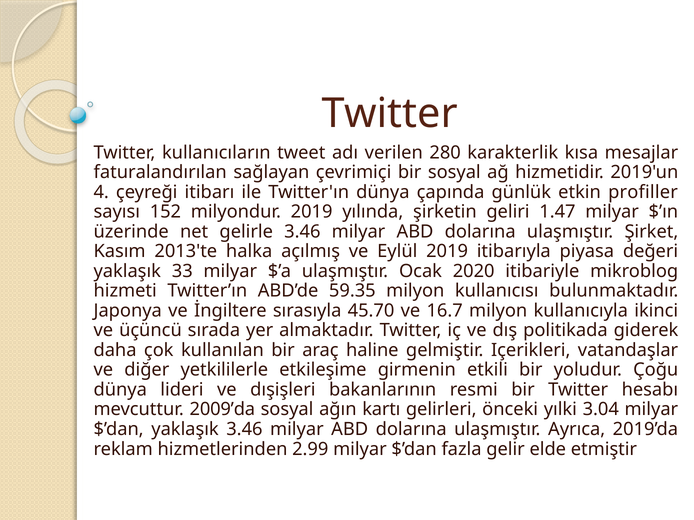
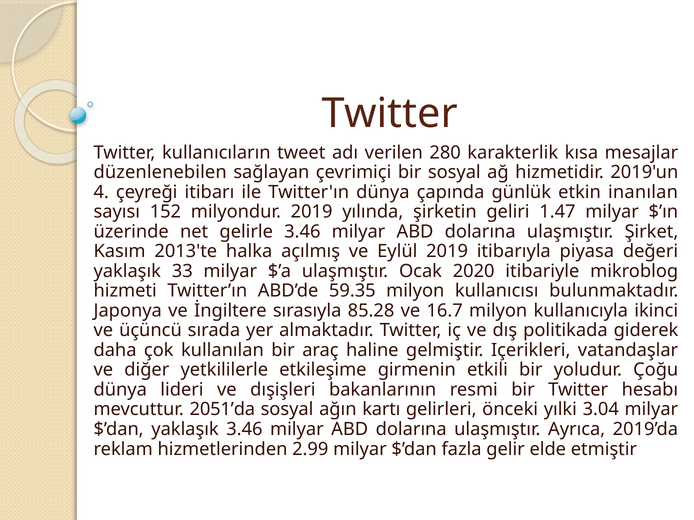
faturalandırılan: faturalandırılan -> düzenlenebilen (160, 172)
profiller: profiller -> inanılan (643, 192)
45.70: 45.70 -> 85.28 (371, 311)
2009’da: 2009’da -> 2051’da (222, 410)
